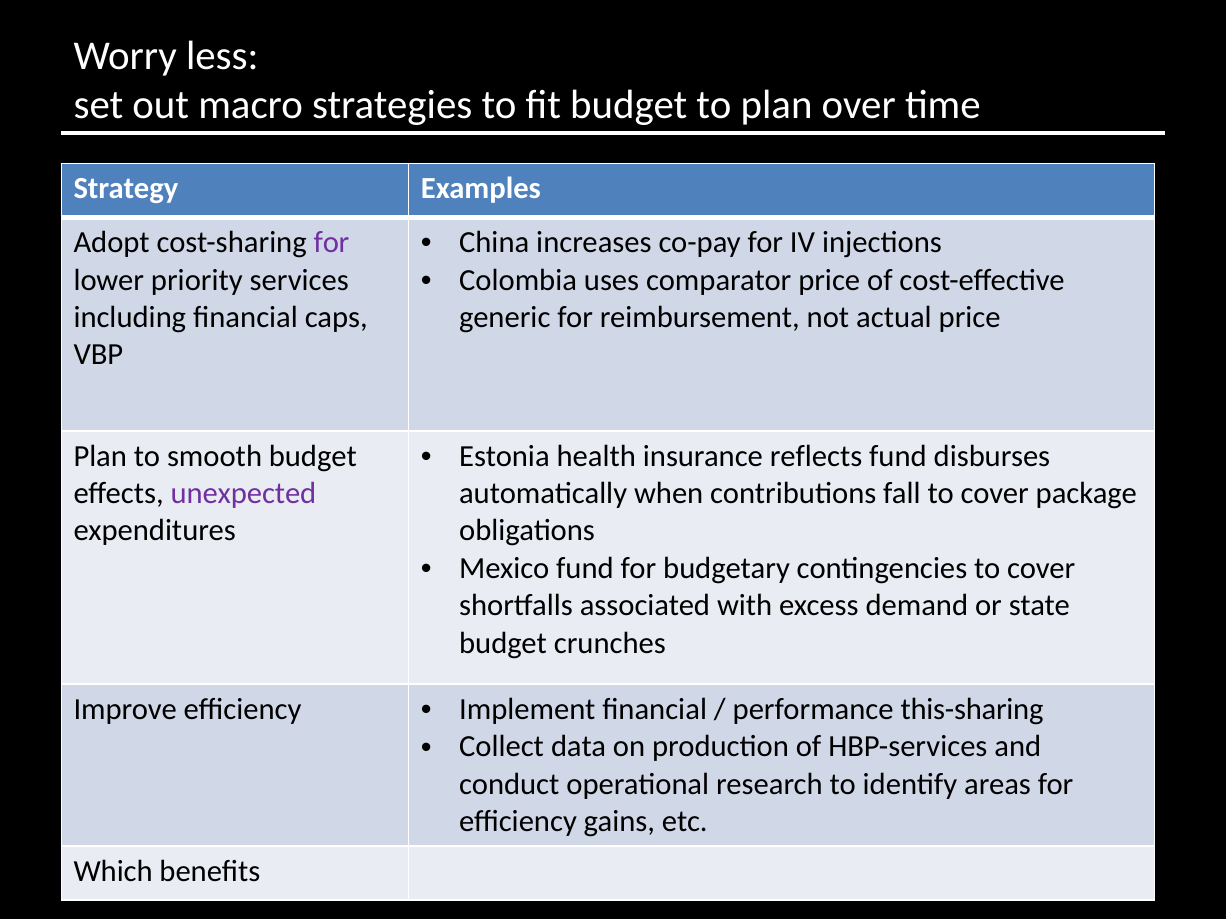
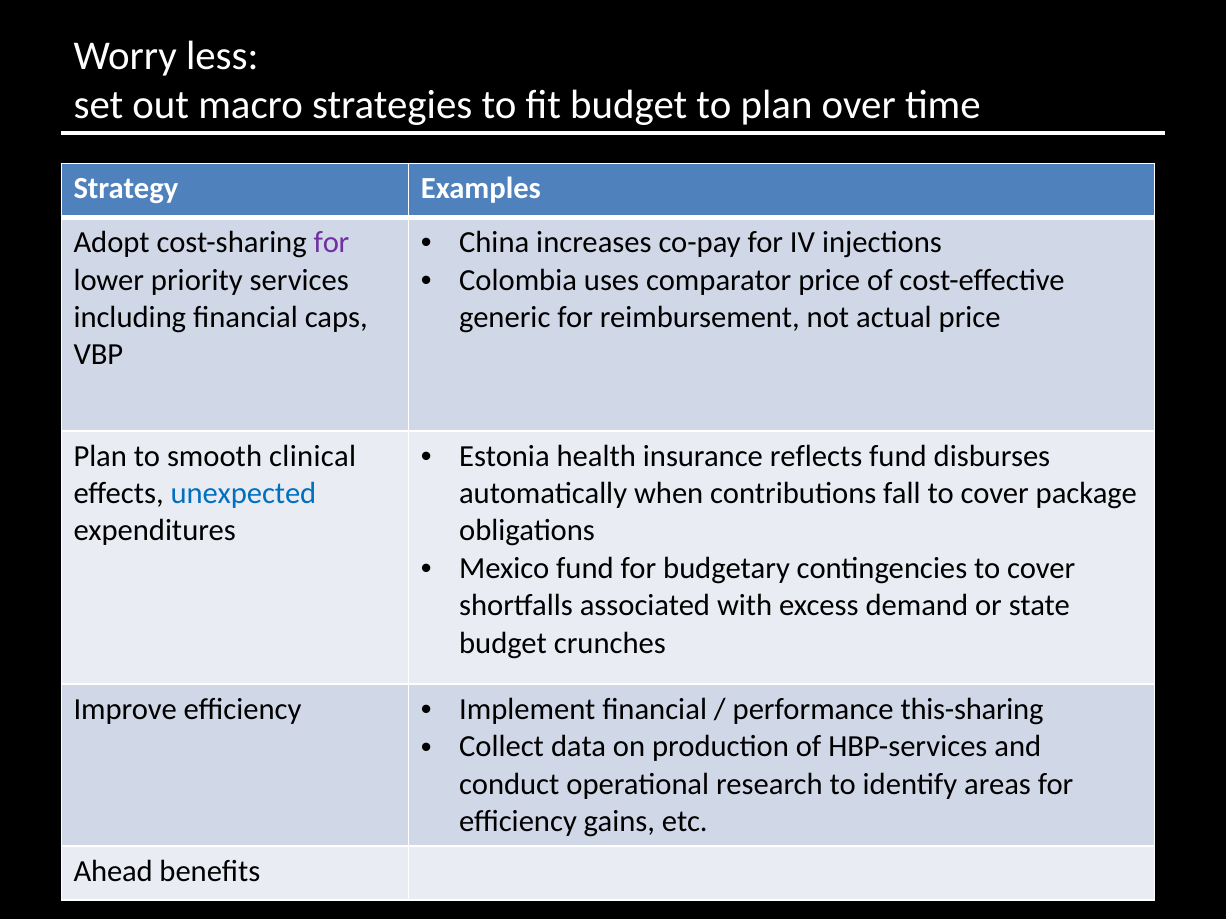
smooth budget: budget -> clinical (313, 456)
unexpected colour: purple -> blue (243, 494)
Which: Which -> Ahead (113, 872)
